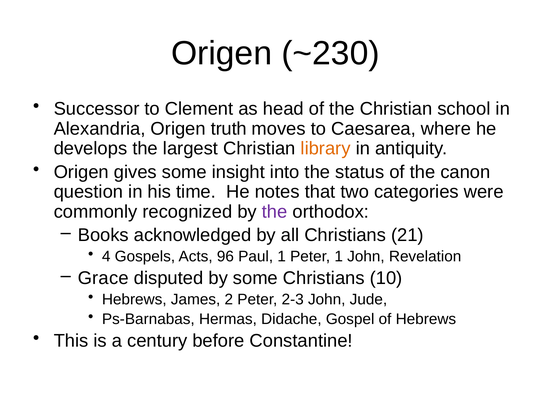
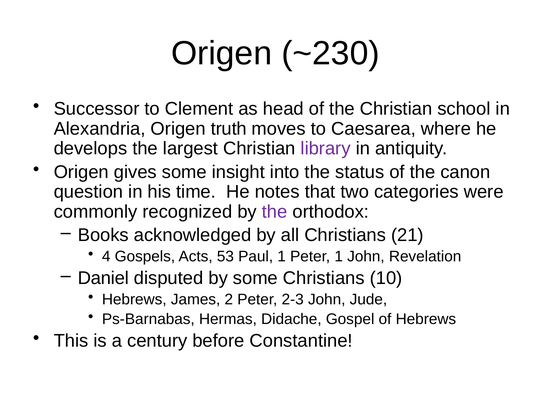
library colour: orange -> purple (326, 149)
96: 96 -> 53 (225, 257)
Grace: Grace -> Daniel (103, 278)
